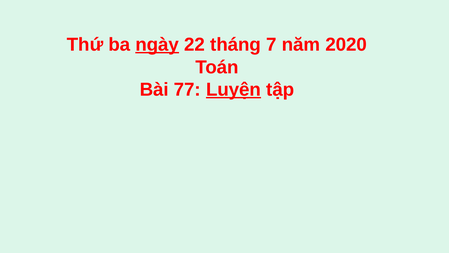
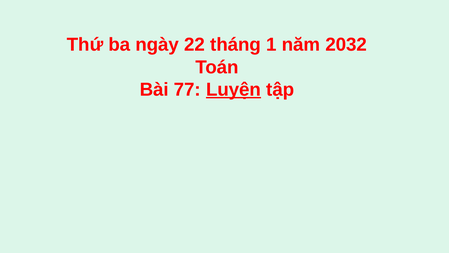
ngày underline: present -> none (157, 45)
7: 7 -> 1 (271, 45)
2020: 2020 -> 2032 (346, 45)
